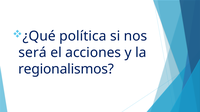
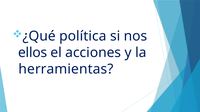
será: será -> ellos (33, 53)
regionalismos: regionalismos -> herramientas (66, 69)
